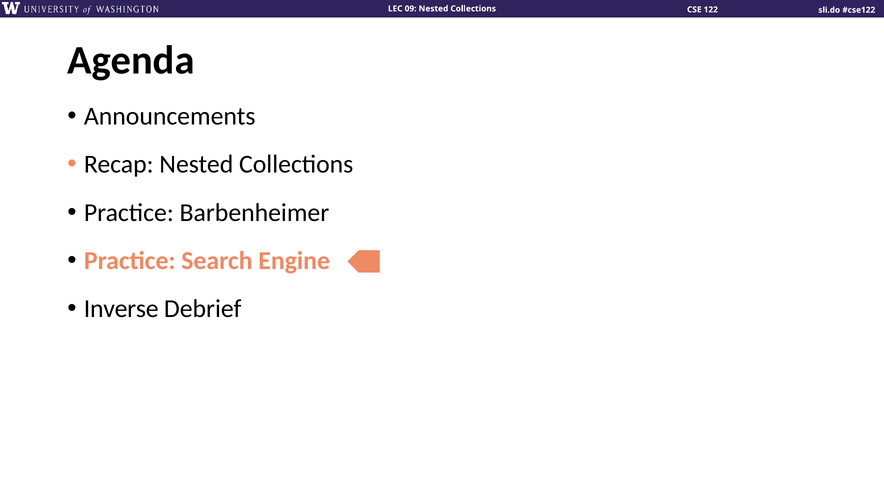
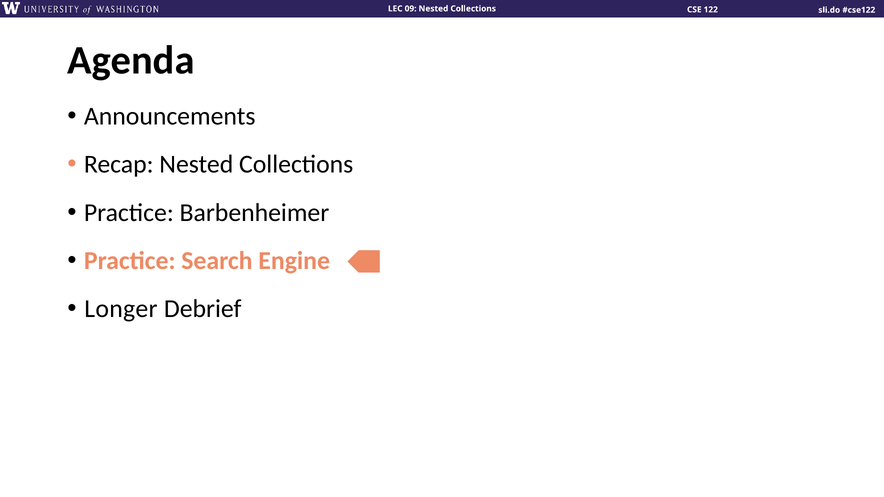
Inverse: Inverse -> Longer (121, 309)
